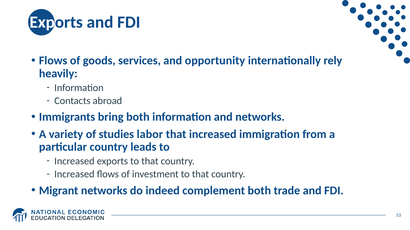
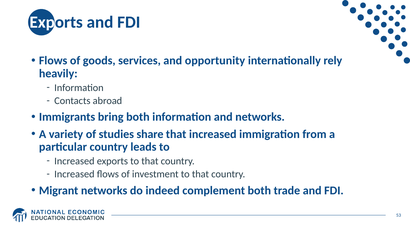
labor: labor -> share (150, 134)
